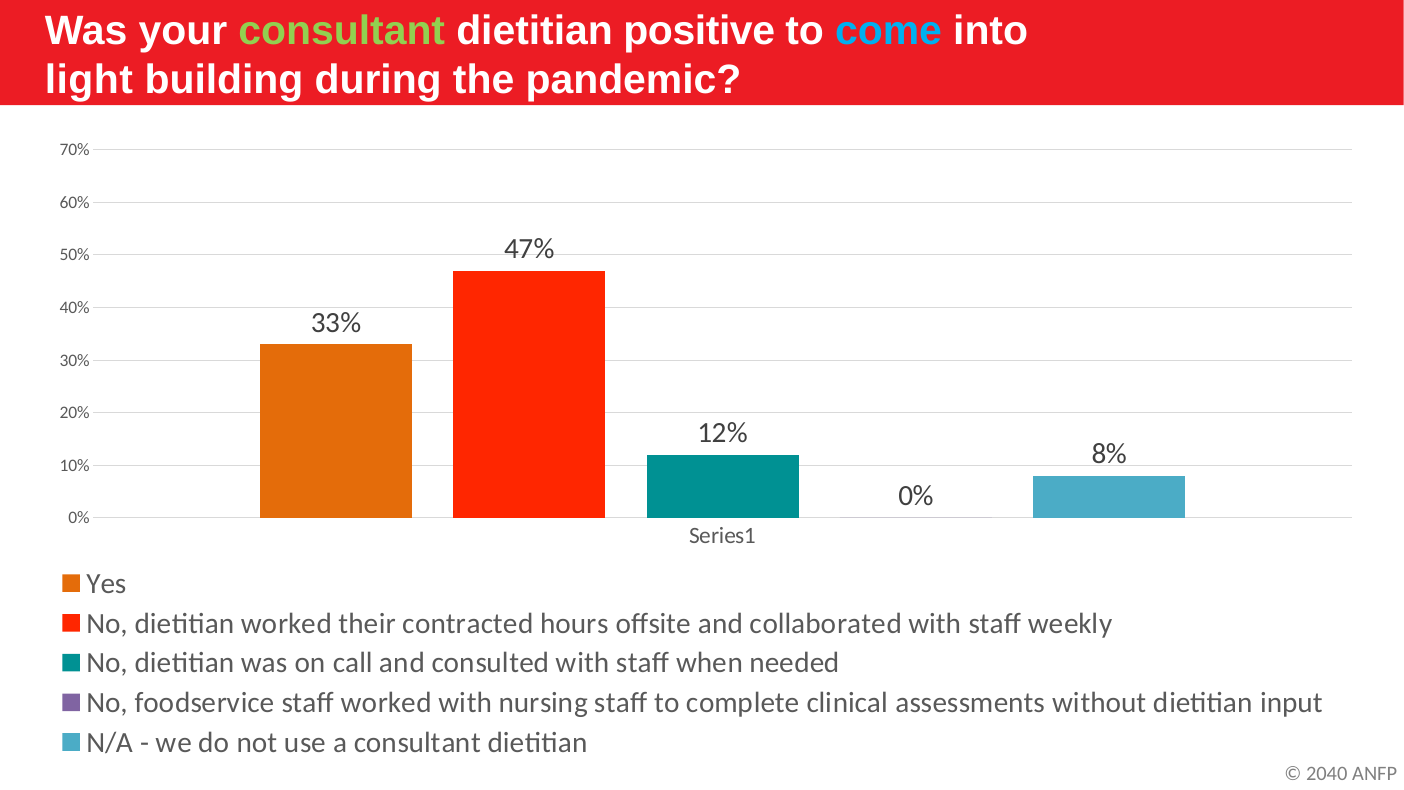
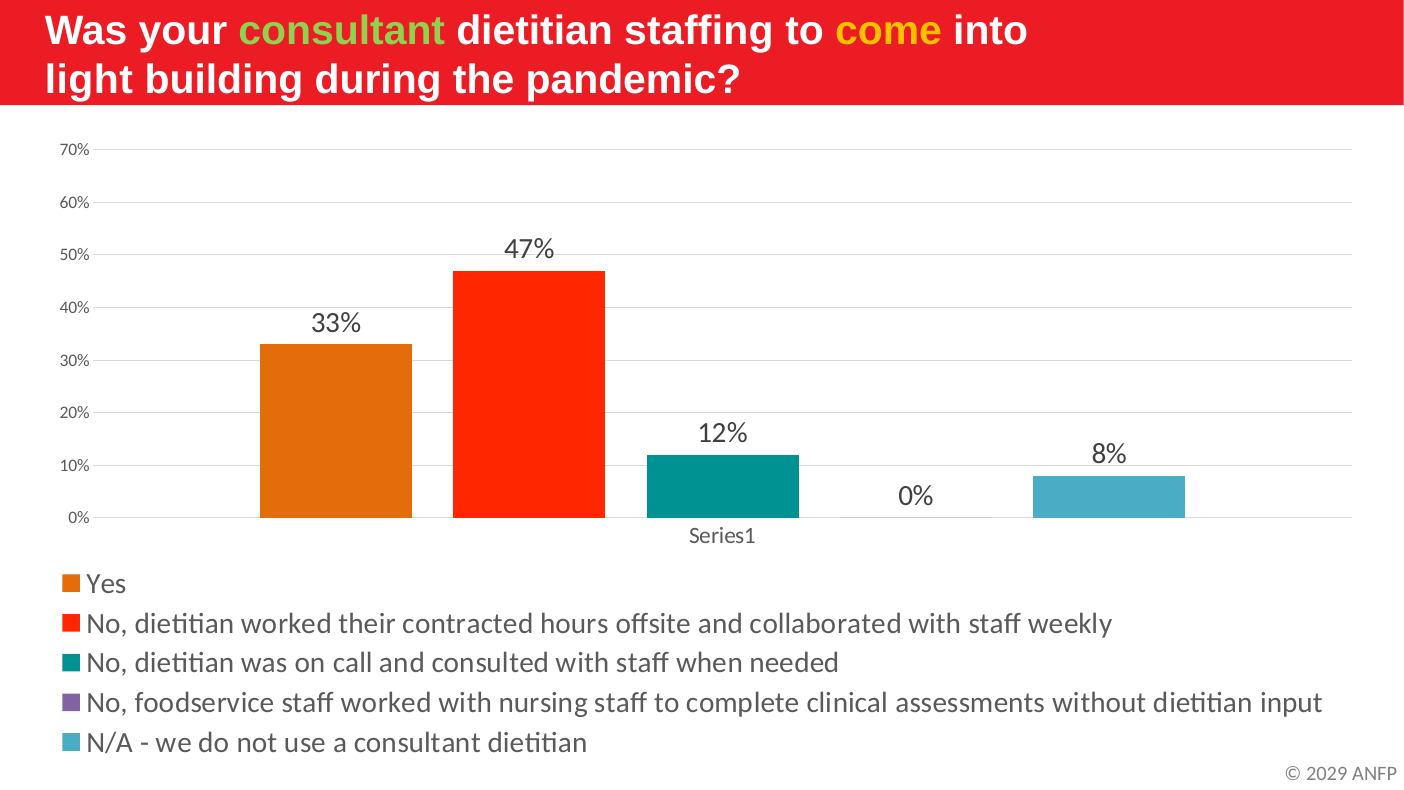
positive: positive -> staffing (699, 31)
come colour: light blue -> yellow (889, 31)
2040: 2040 -> 2029 (1327, 773)
